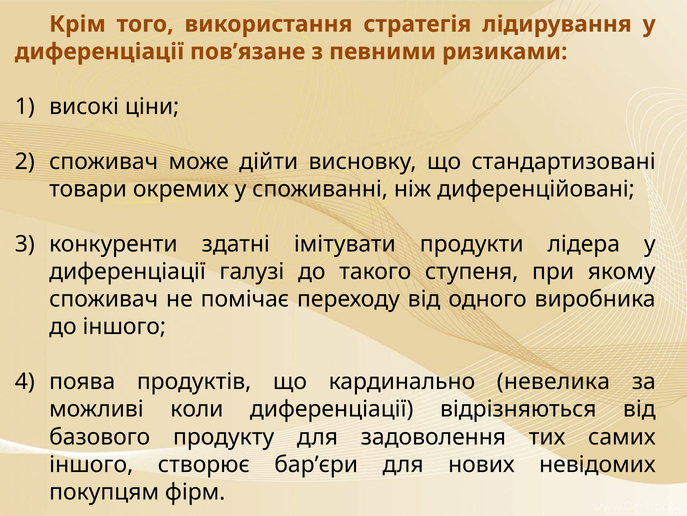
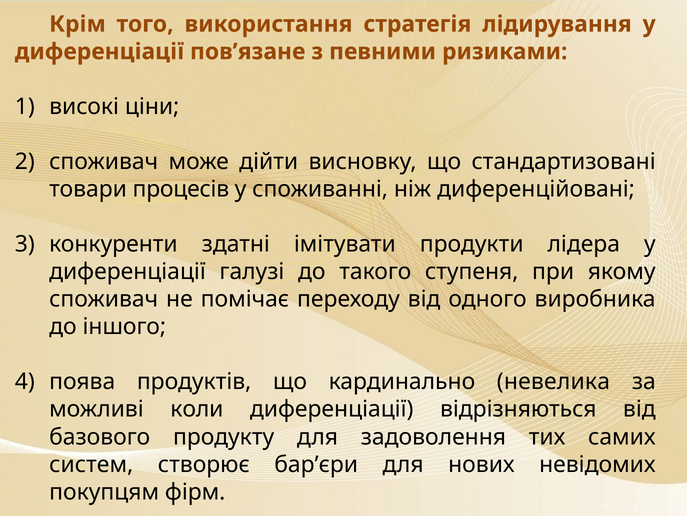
окремих: окремих -> процесів (181, 189)
іншого: іншого -> систем (91, 464)
